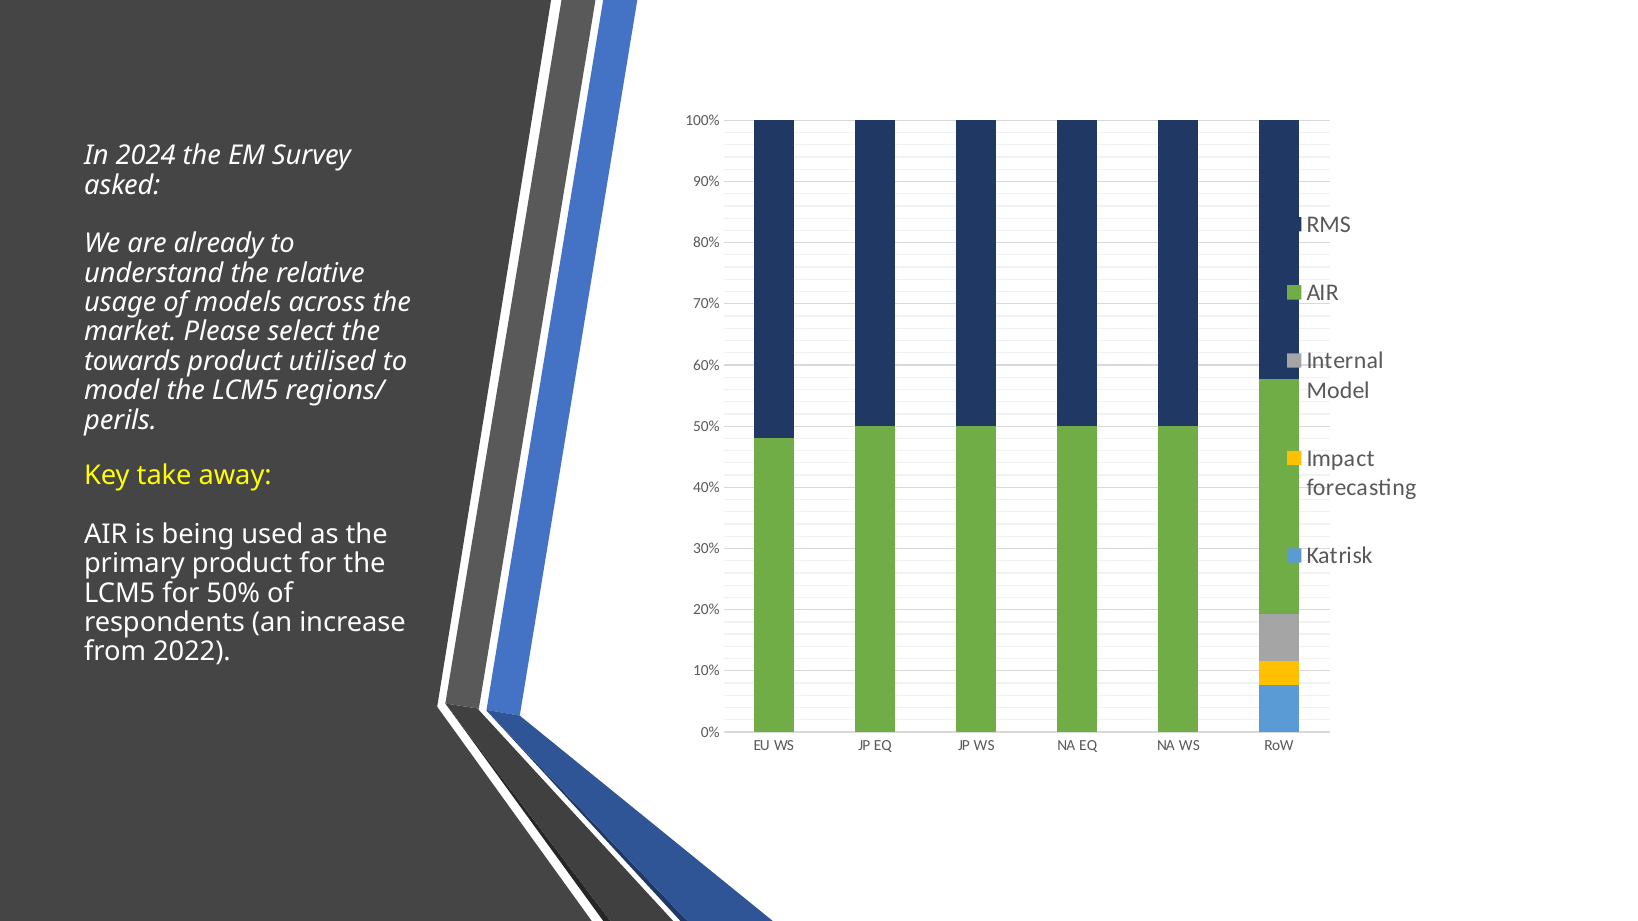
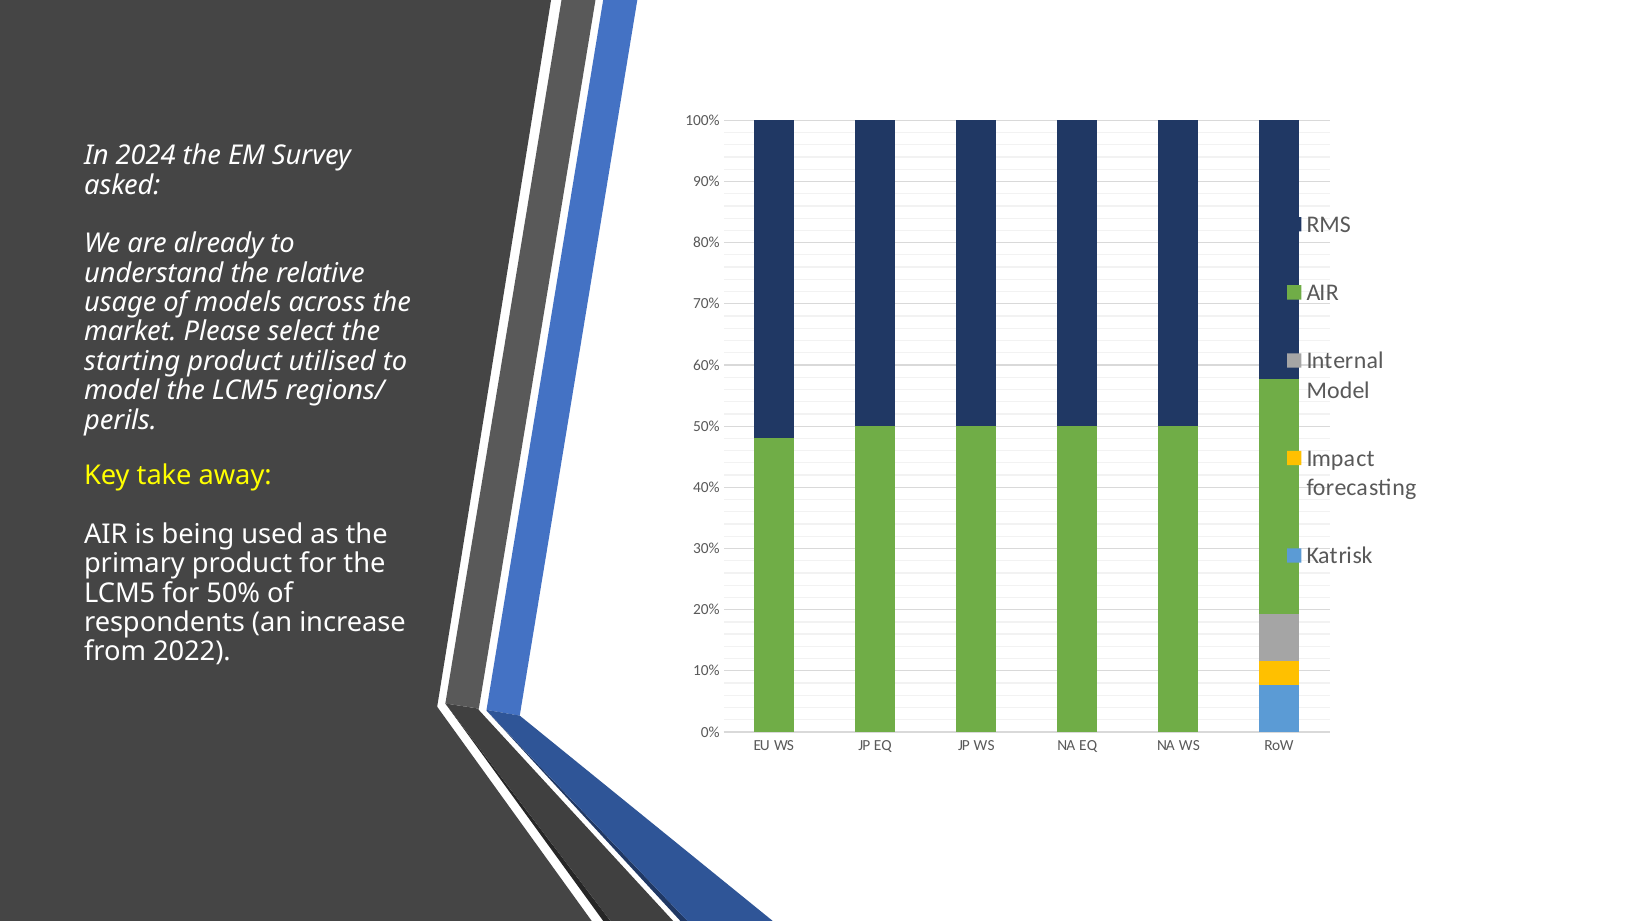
towards: towards -> starting (132, 362)
